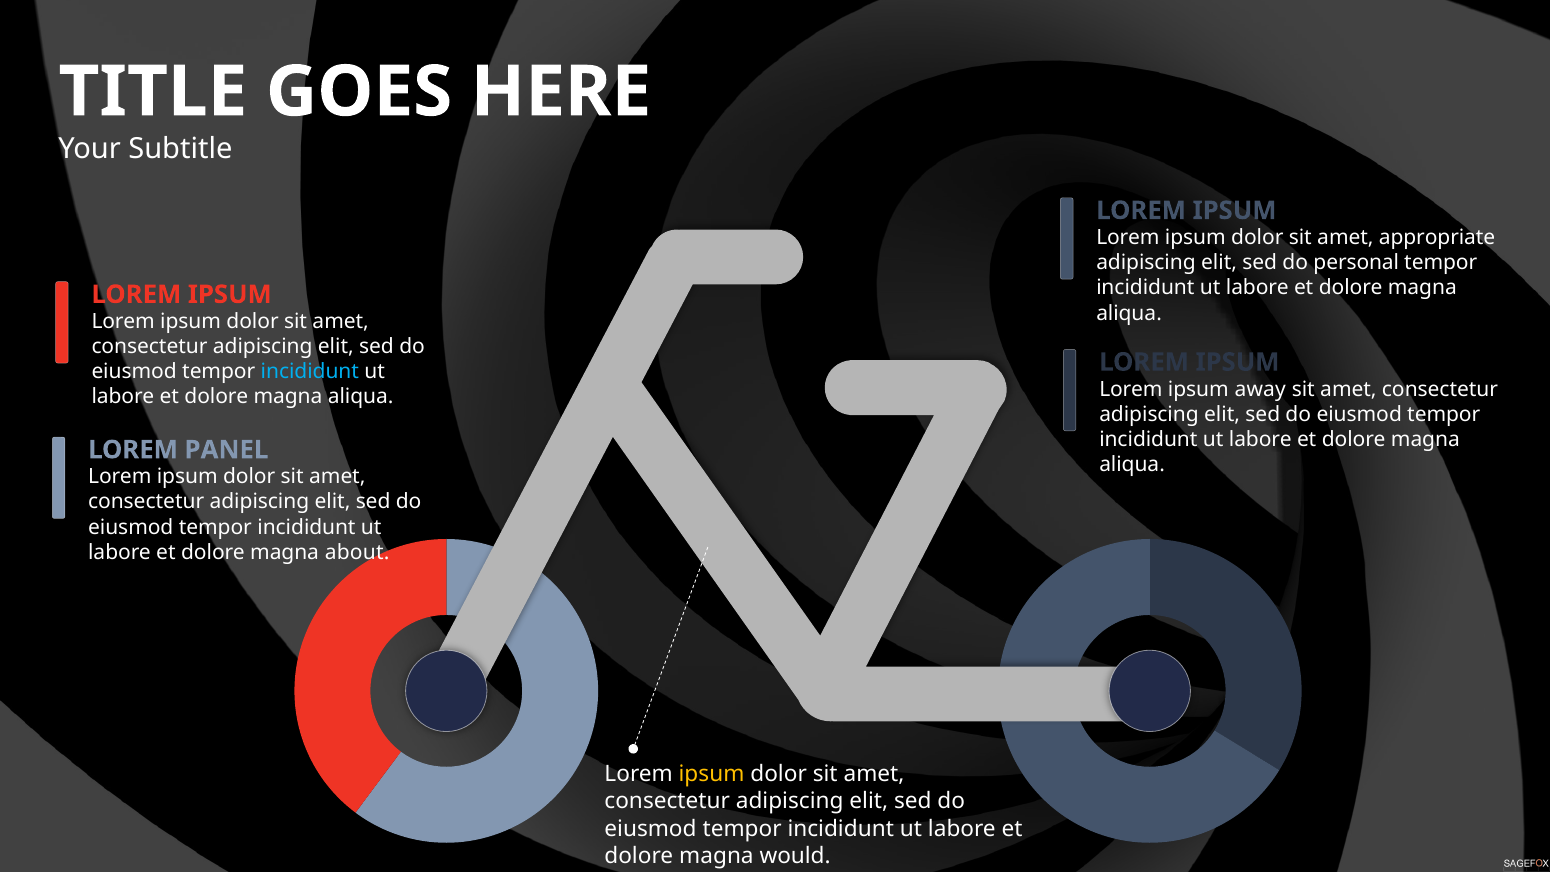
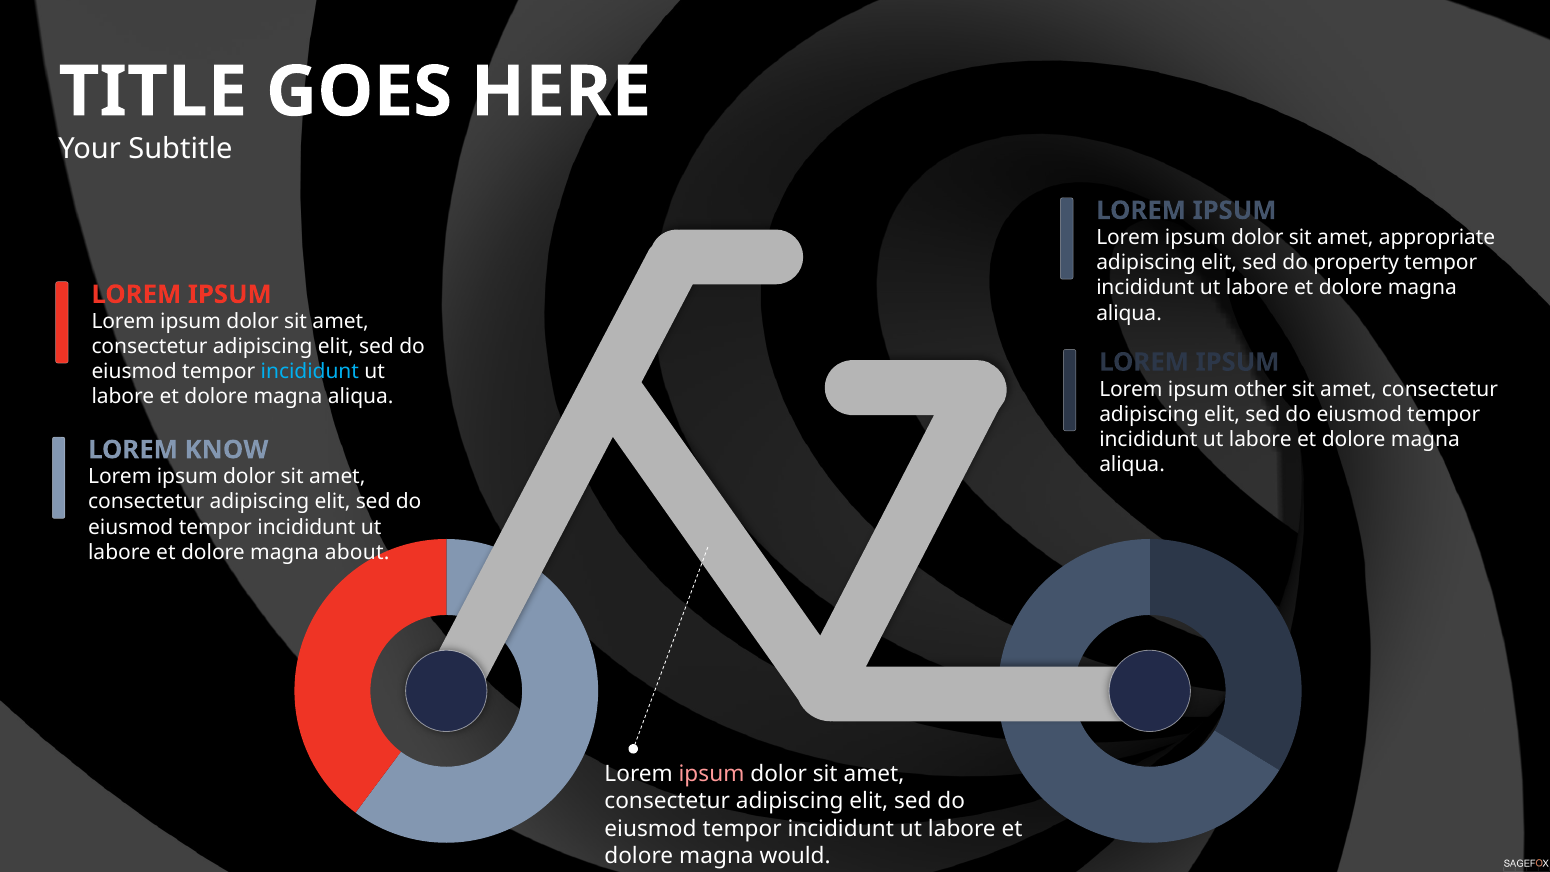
personal: personal -> property (1356, 263)
away: away -> other (1260, 389)
PANEL: PANEL -> KNOW (226, 450)
ipsum colour: yellow -> pink (712, 774)
